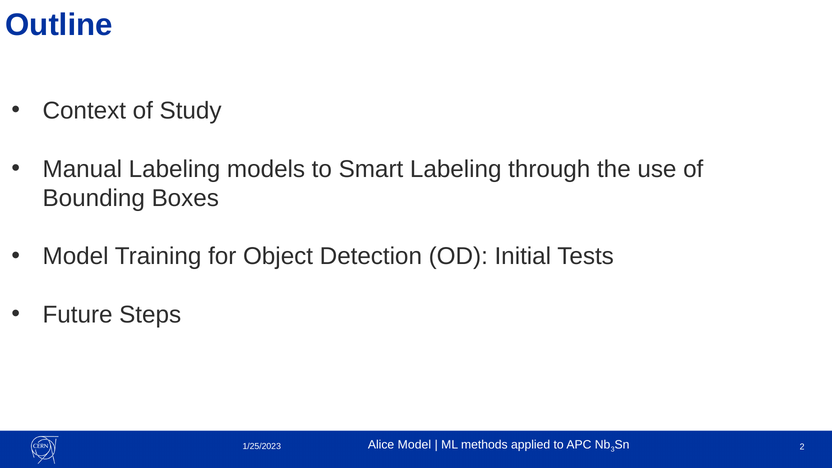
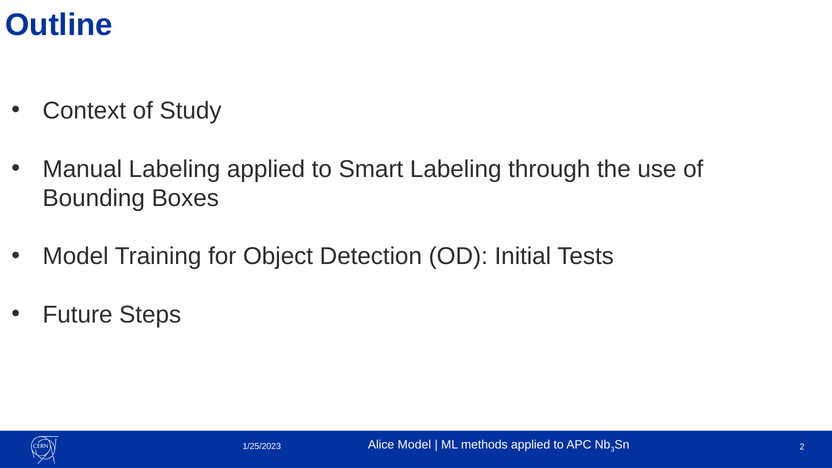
Labeling models: models -> applied (266, 169)
